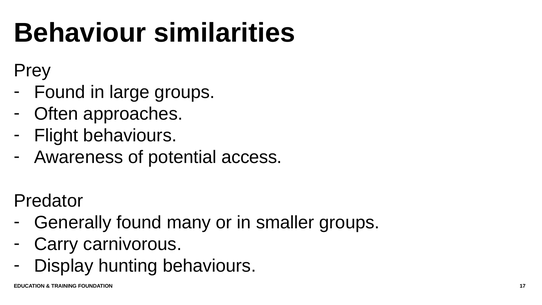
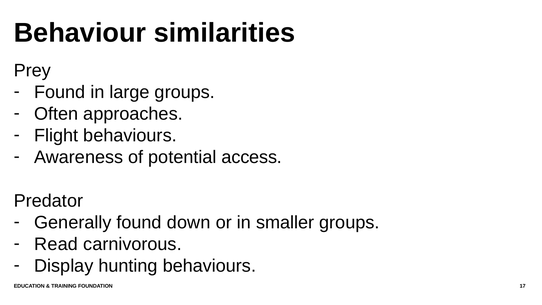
many: many -> down (189, 222)
Carry: Carry -> Read (56, 244)
